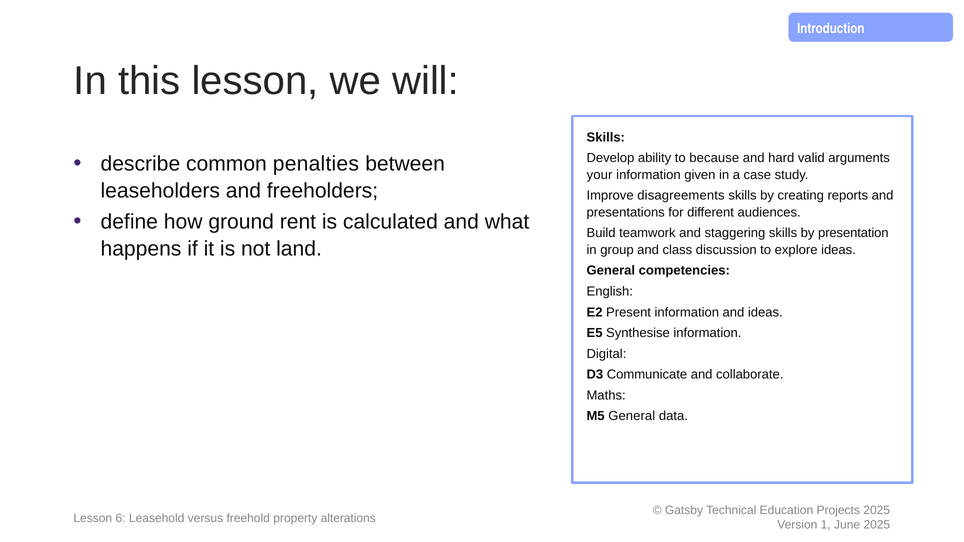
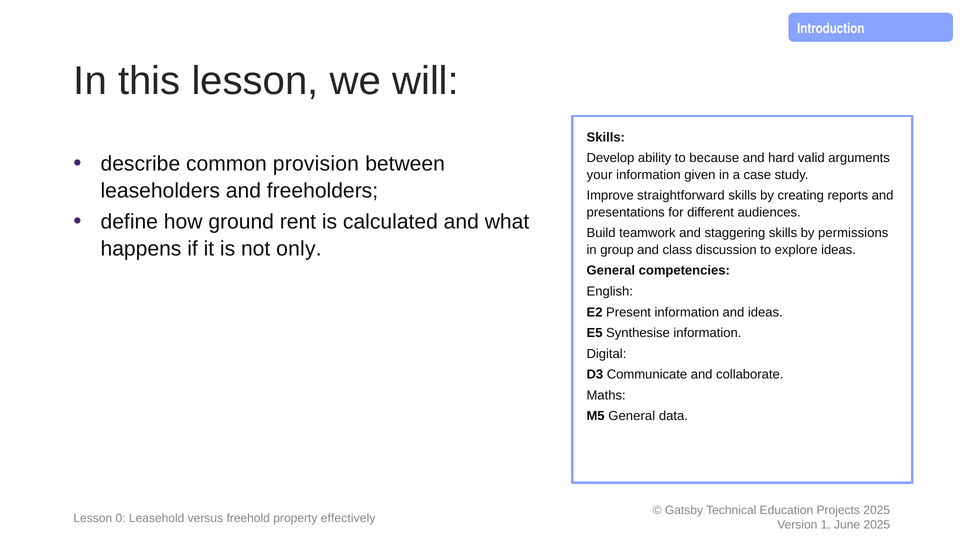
penalties: penalties -> provision (316, 164)
disagreements: disagreements -> straightforward (681, 196)
presentation: presentation -> permissions (853, 233)
land: land -> only (299, 249)
6: 6 -> 0 (121, 518)
alterations: alterations -> effectively (348, 518)
